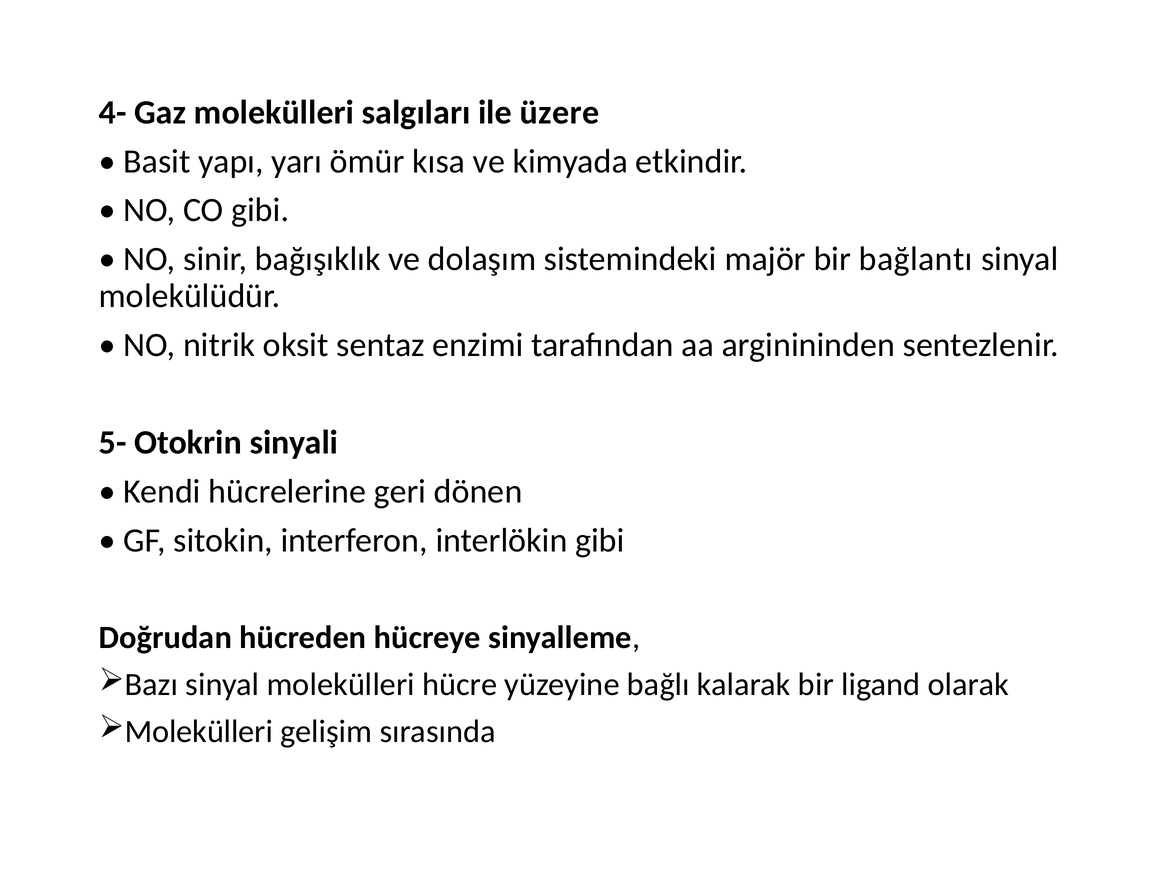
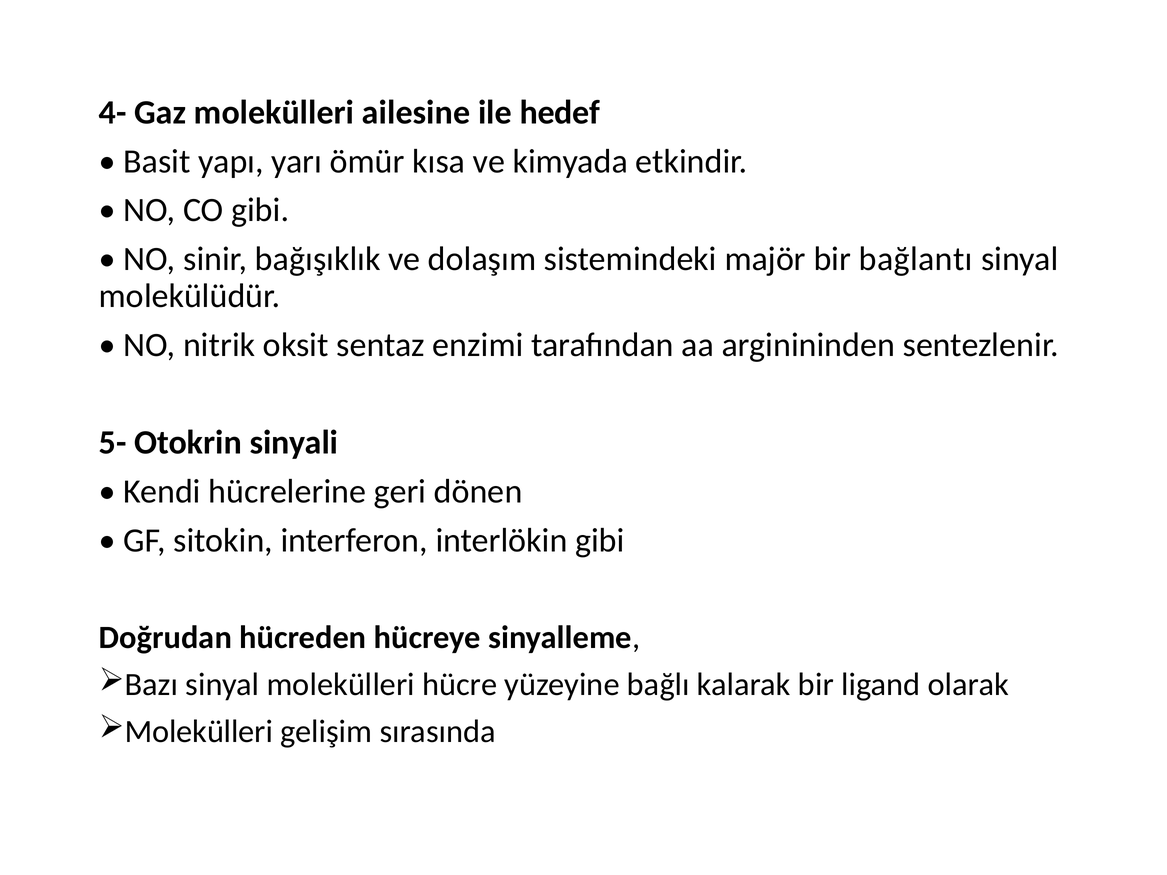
salgıları: salgıları -> ailesine (416, 112)
üzere: üzere -> hedef (560, 112)
